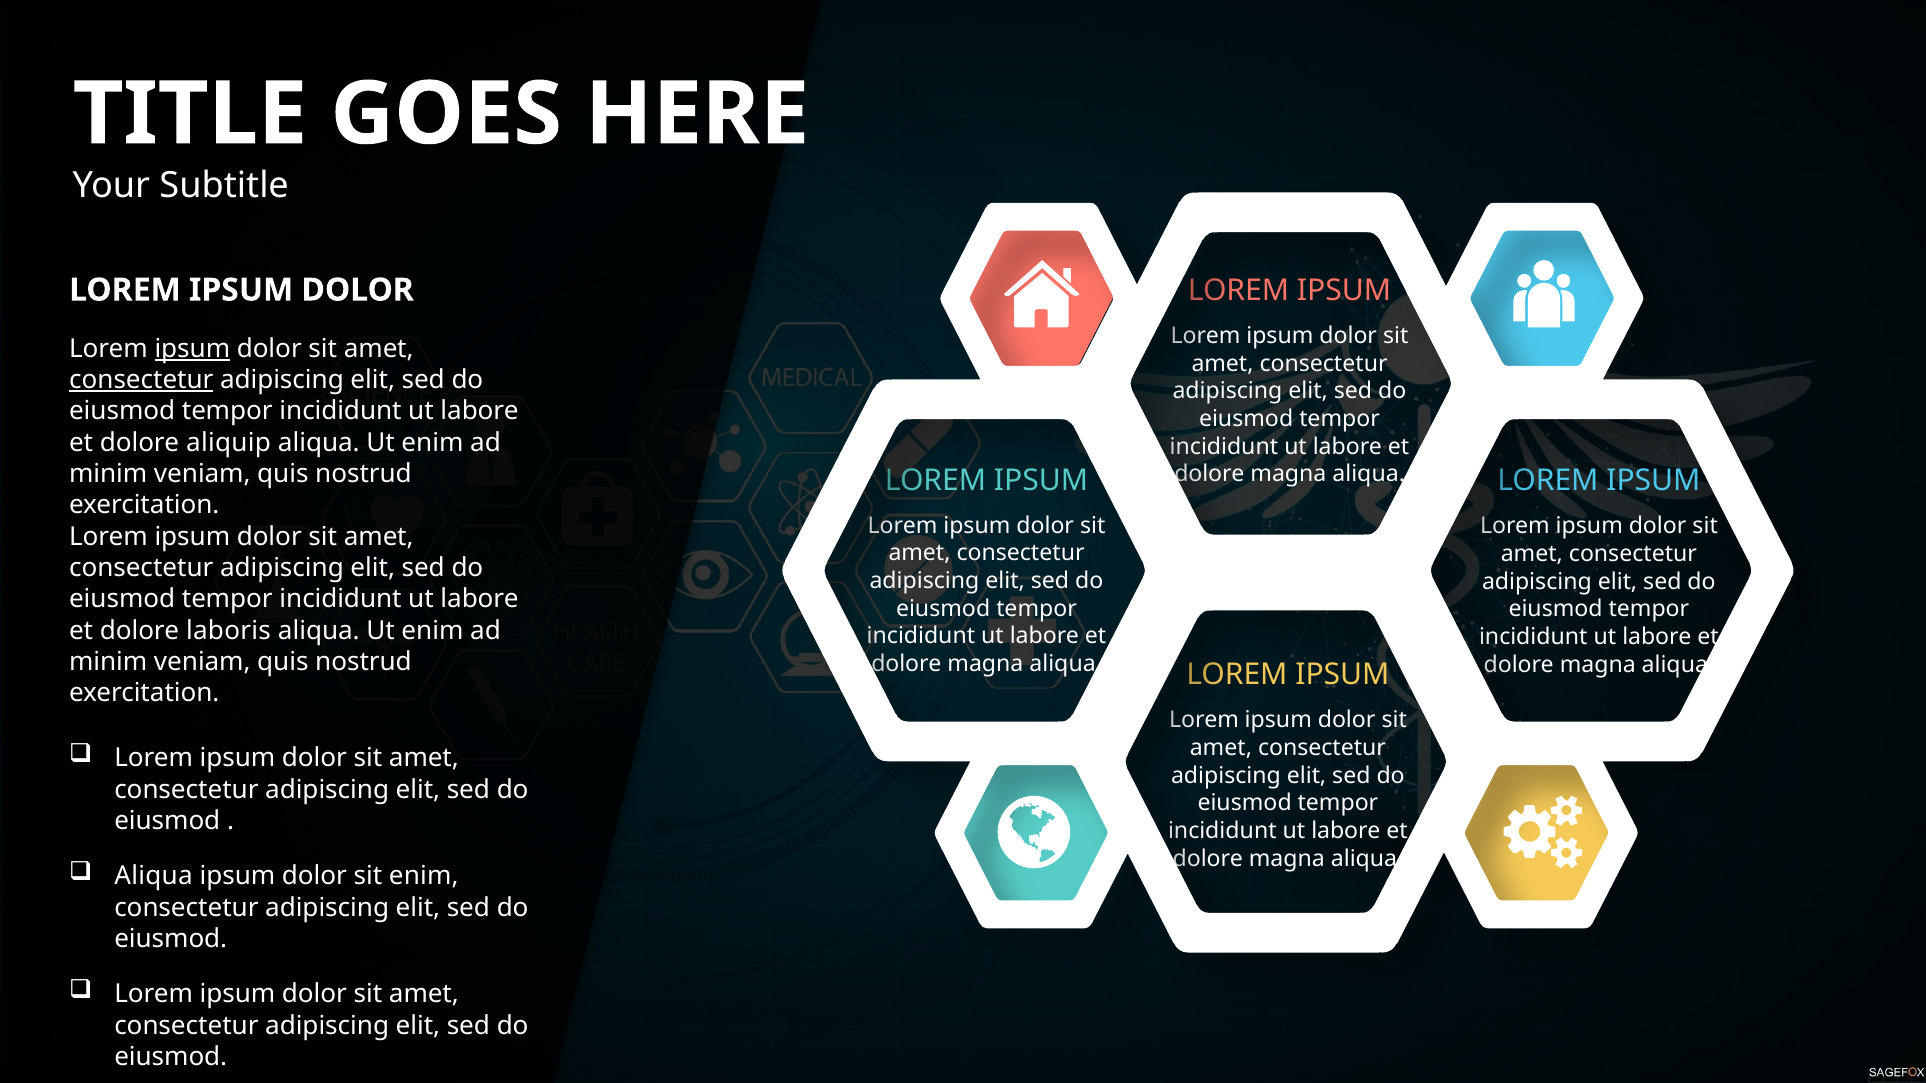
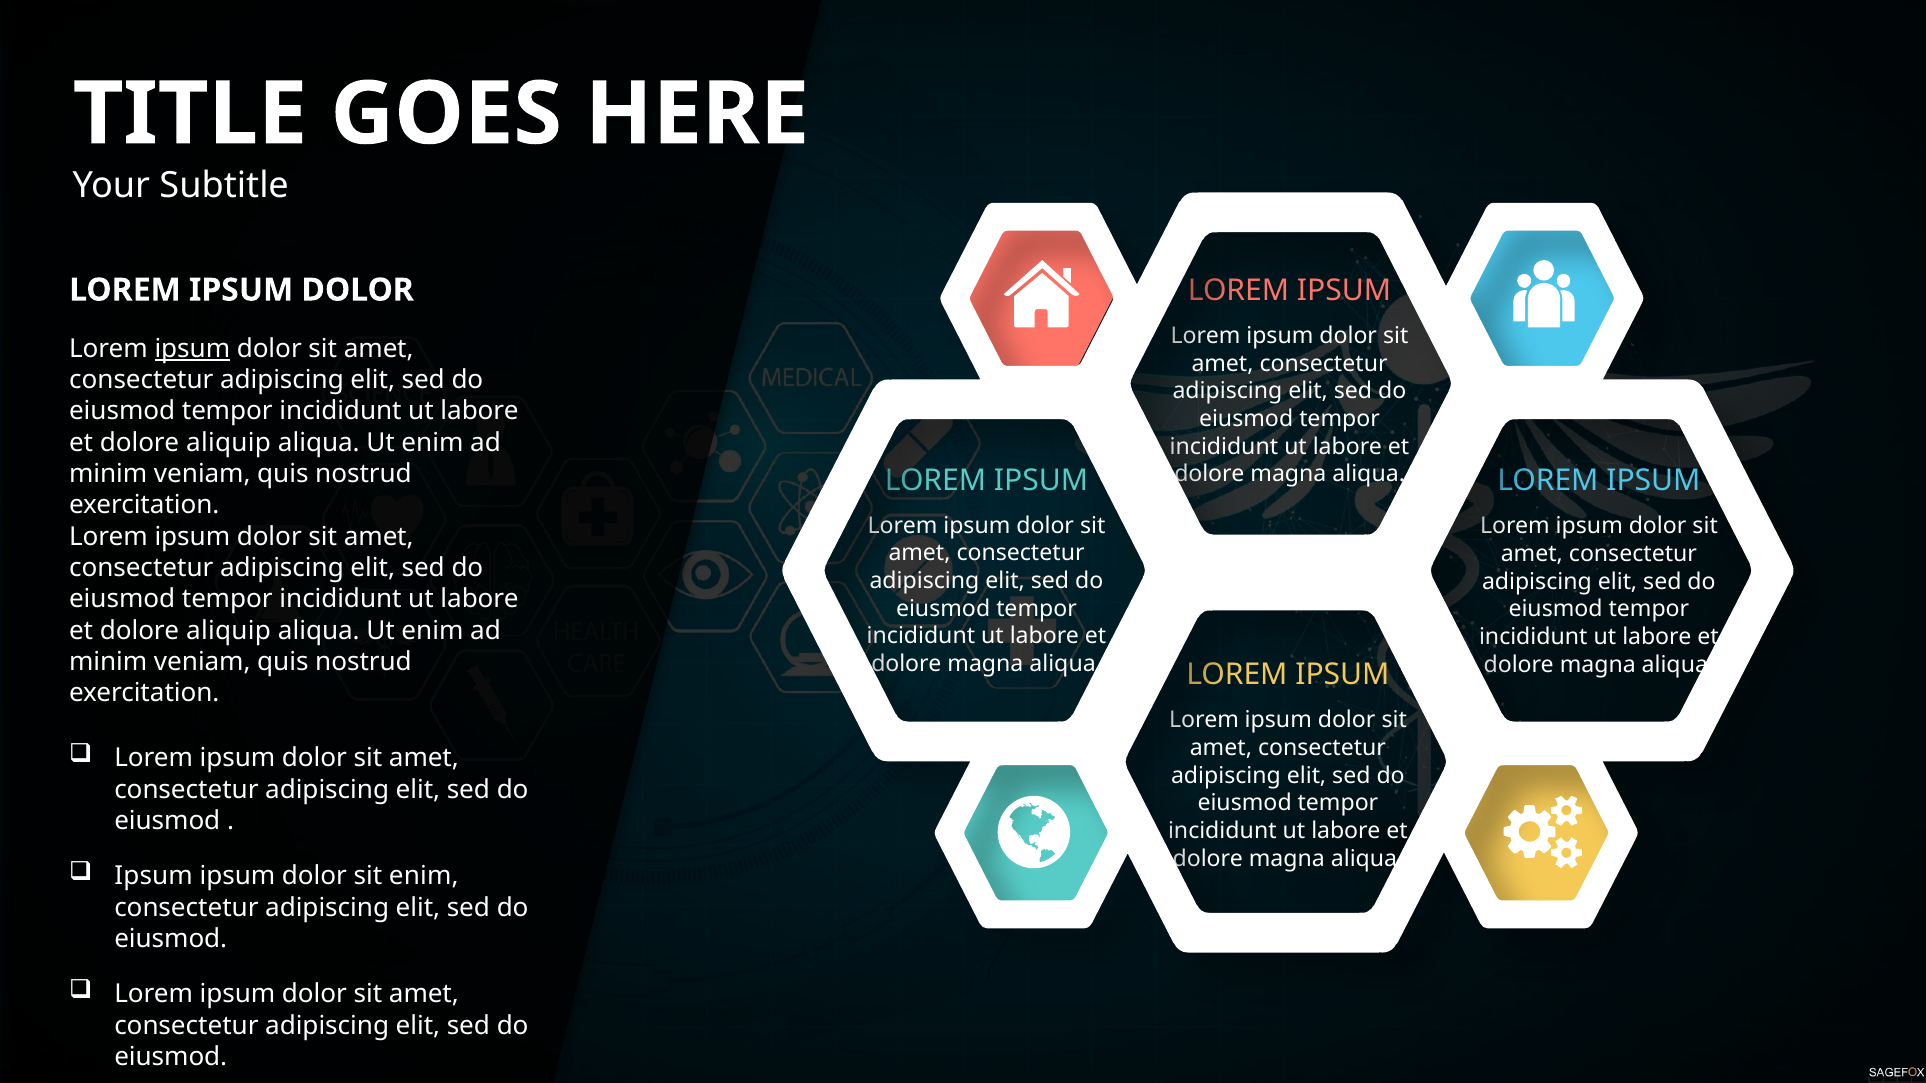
consectetur underline: present -> none (141, 380)
laboris: laboris -> aliquip (228, 631)
Aliqua: Aliqua -> Ipsum (154, 877)
